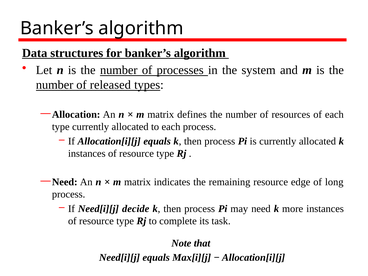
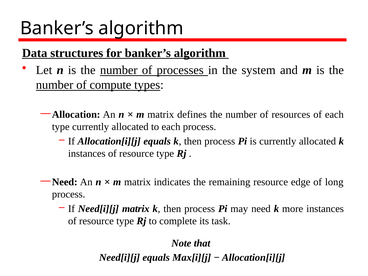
released: released -> compute (110, 85)
Need[i][j decide: decide -> matrix (136, 209)
